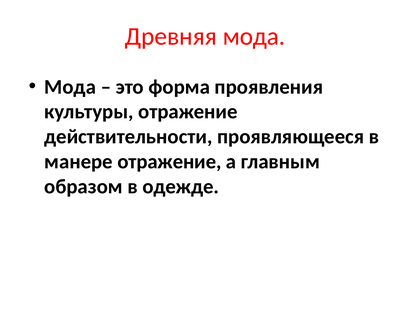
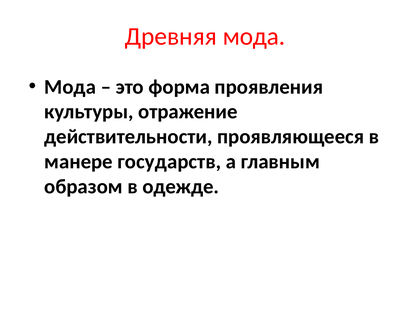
манере отражение: отражение -> государств (169, 162)
